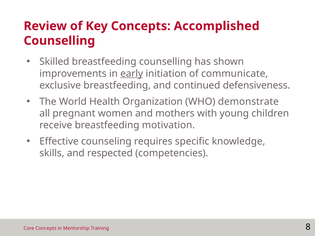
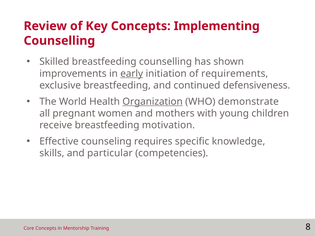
Accomplished: Accomplished -> Implementing (217, 26)
communicate: communicate -> requirements (235, 74)
Organization underline: none -> present (153, 102)
respected: respected -> particular (110, 153)
